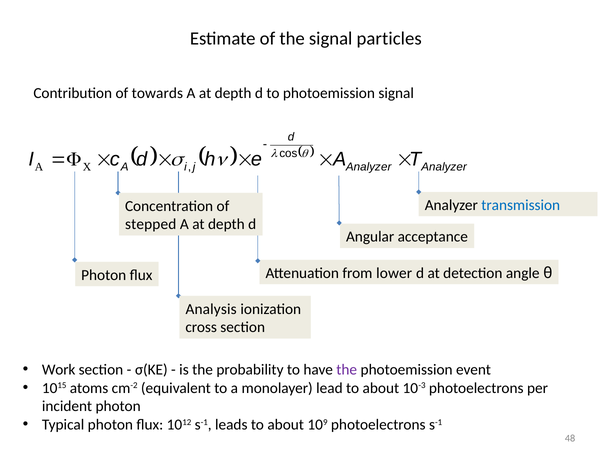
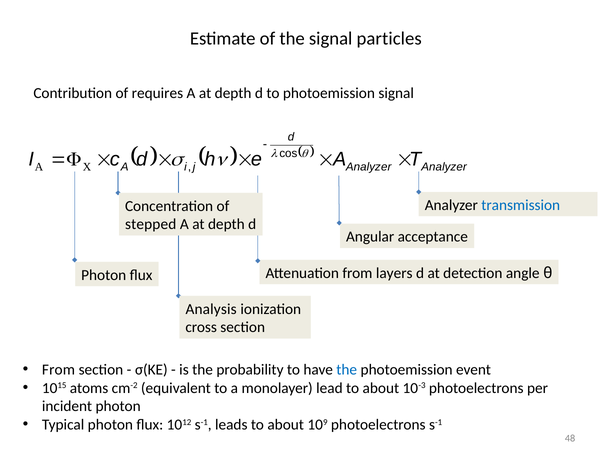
towards: towards -> requires (157, 93)
lower: lower -> layers (394, 273)
Work: Work -> From (58, 370)
the colour: purple -> blue (347, 370)
